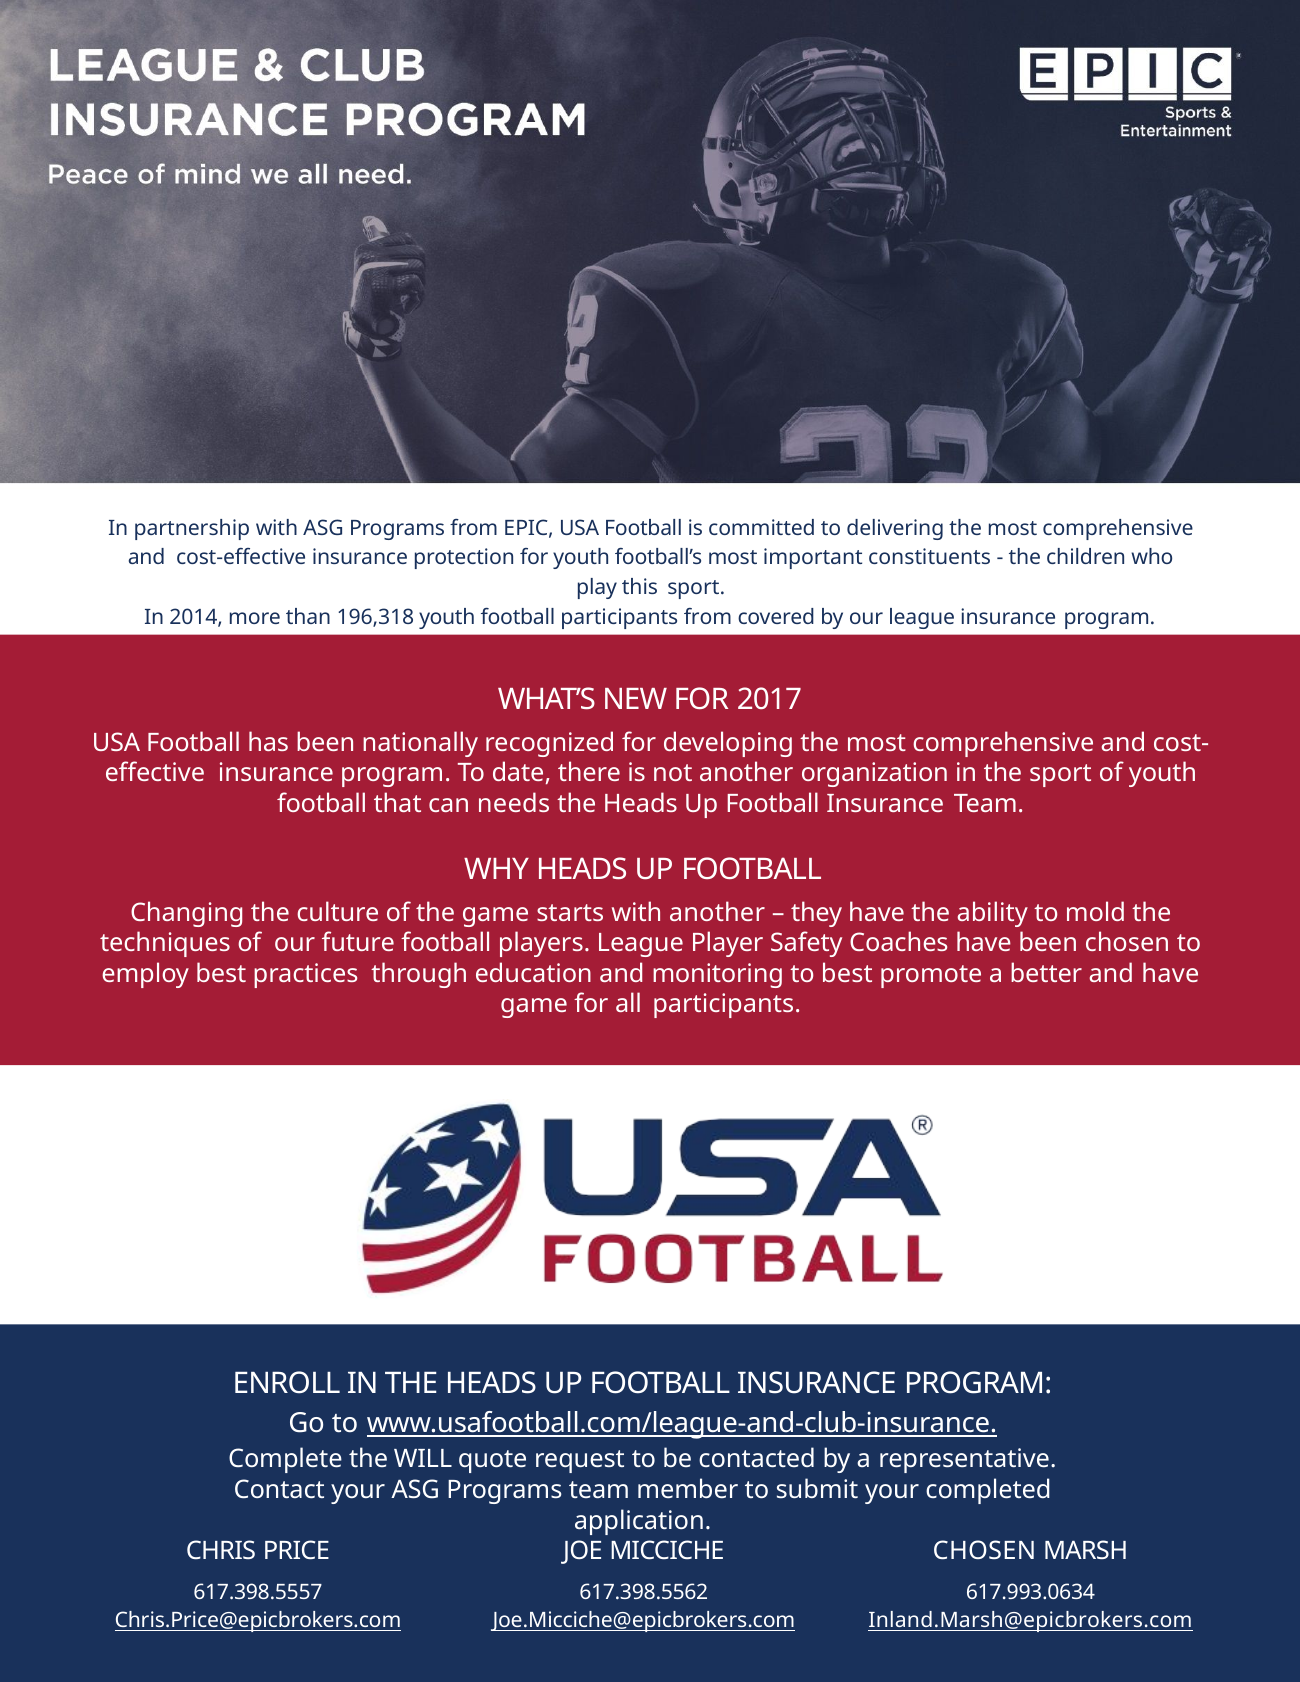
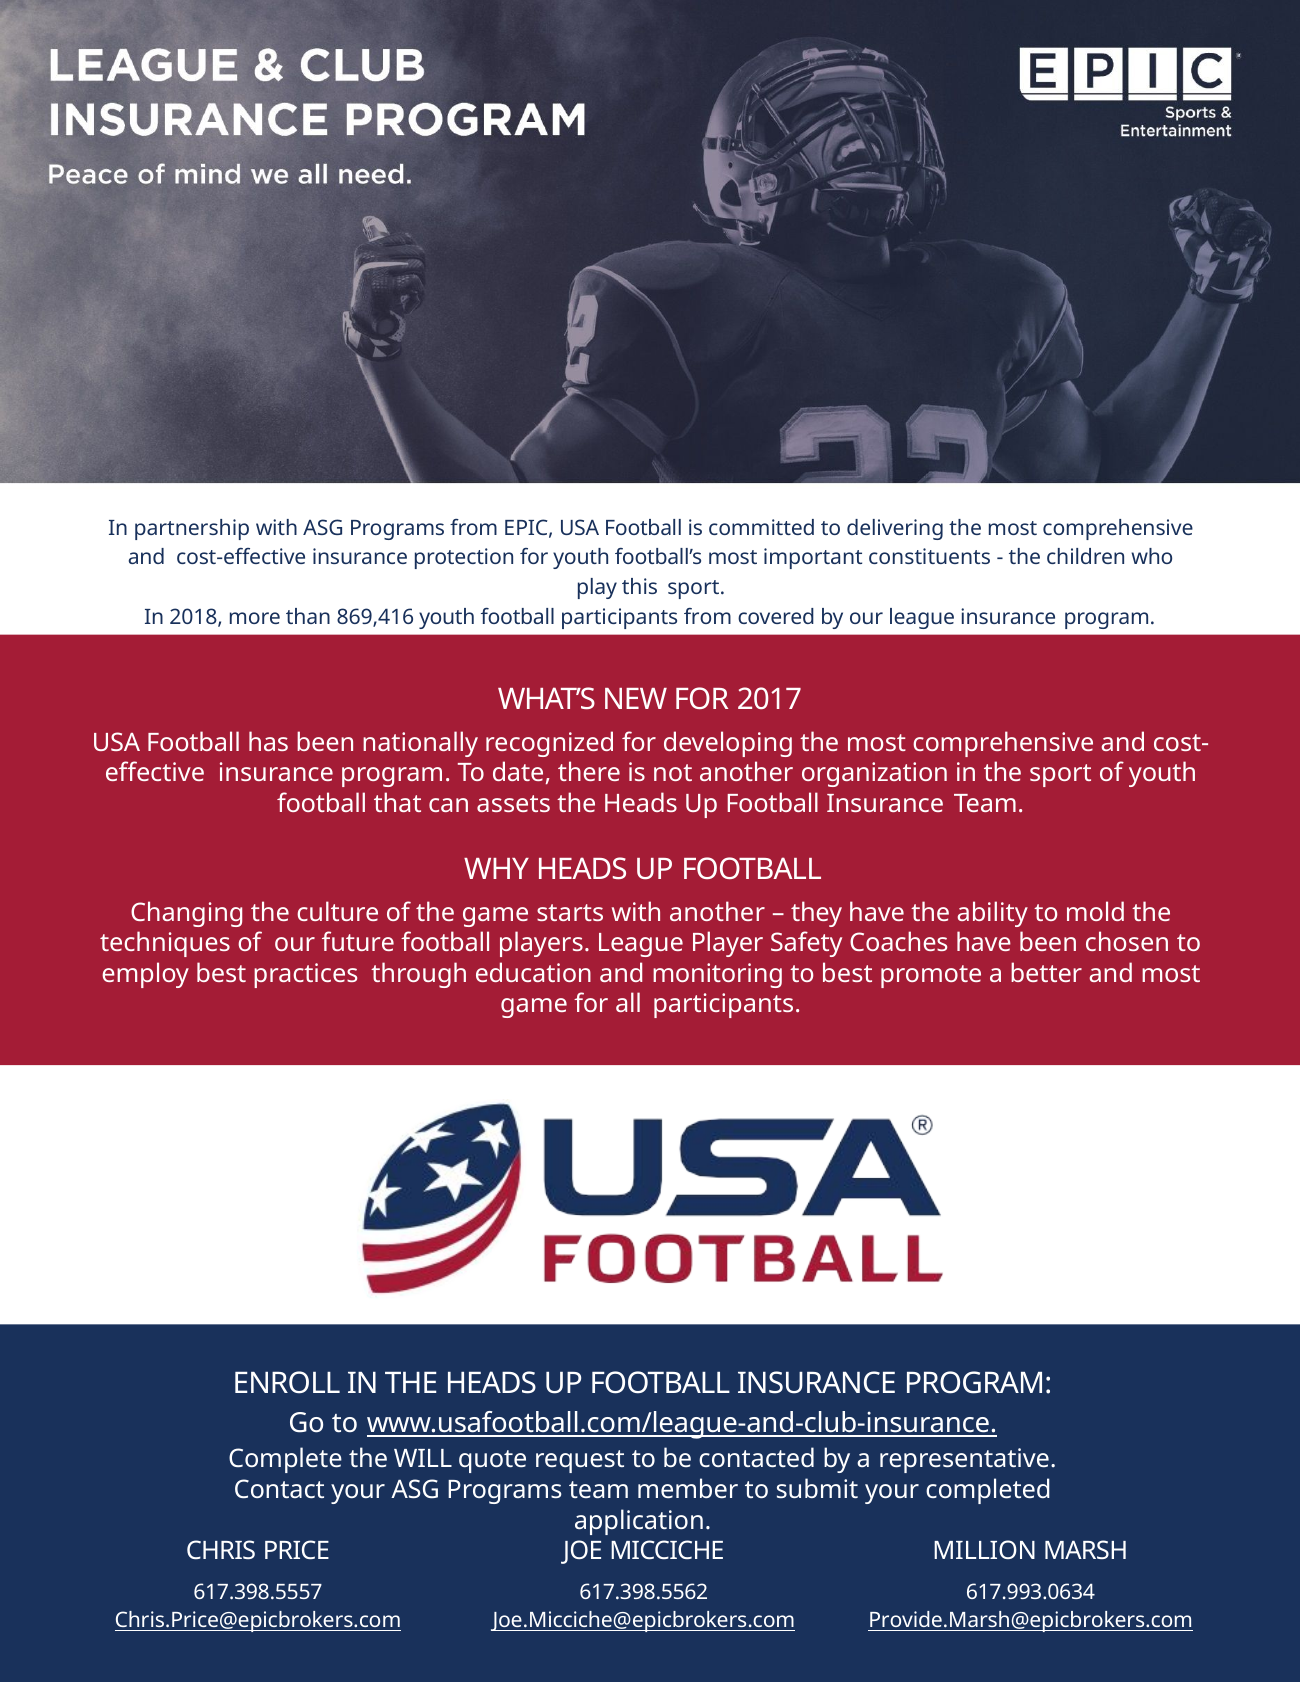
2014: 2014 -> 2018 (196, 617)
196,318: 196,318 -> 869,416 (375, 617)
needs: needs -> assets (514, 804)
and have: have -> most (1171, 974)
CHOSEN: CHOSEN -> MILLION (985, 1551)
Inland.Marsh@epicbrokers.com: Inland.Marsh@epicbrokers.com -> Provide.Marsh@epicbrokers.com (1031, 1621)
